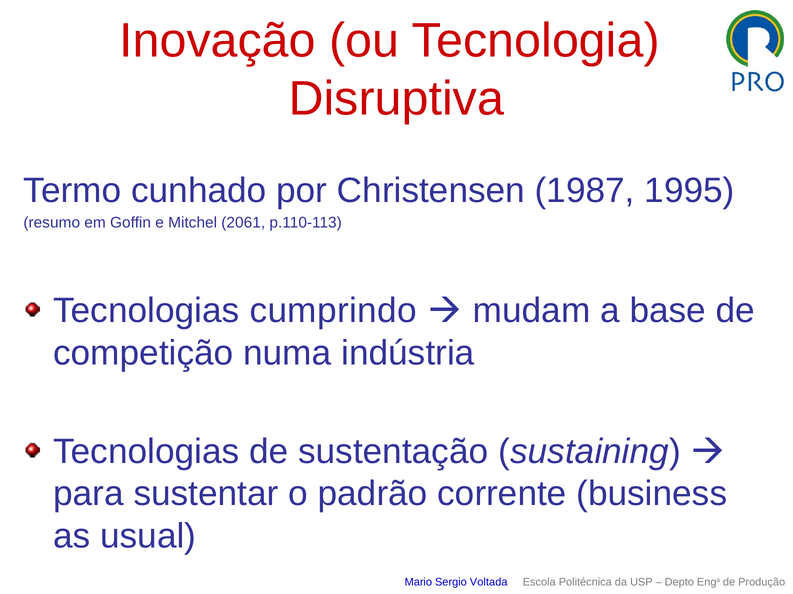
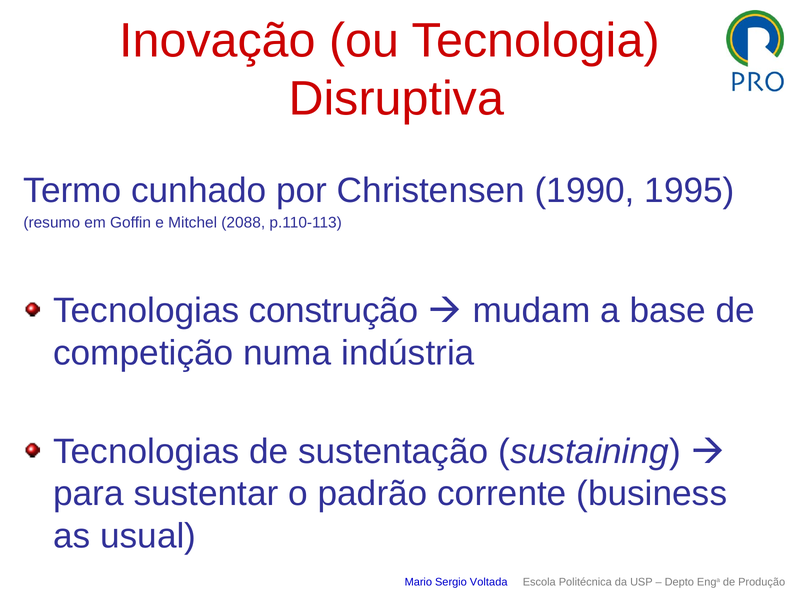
1987: 1987 -> 1990 (585, 191)
2061: 2061 -> 2088 (243, 223)
cumprindo: cumprindo -> construção (334, 311)
